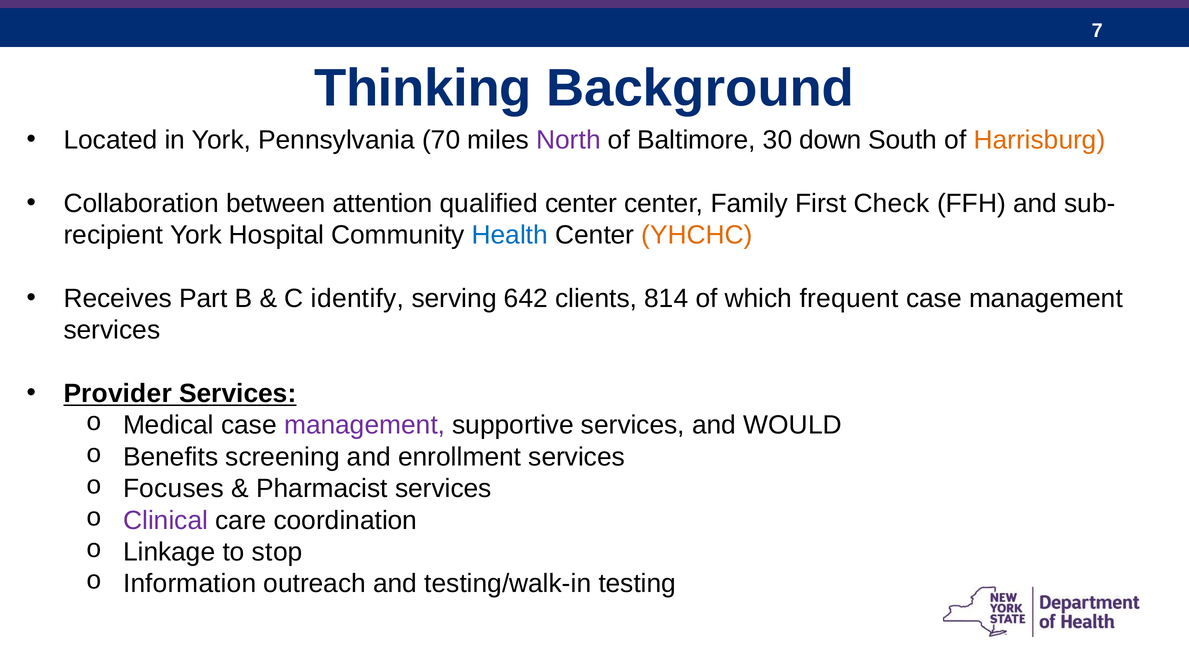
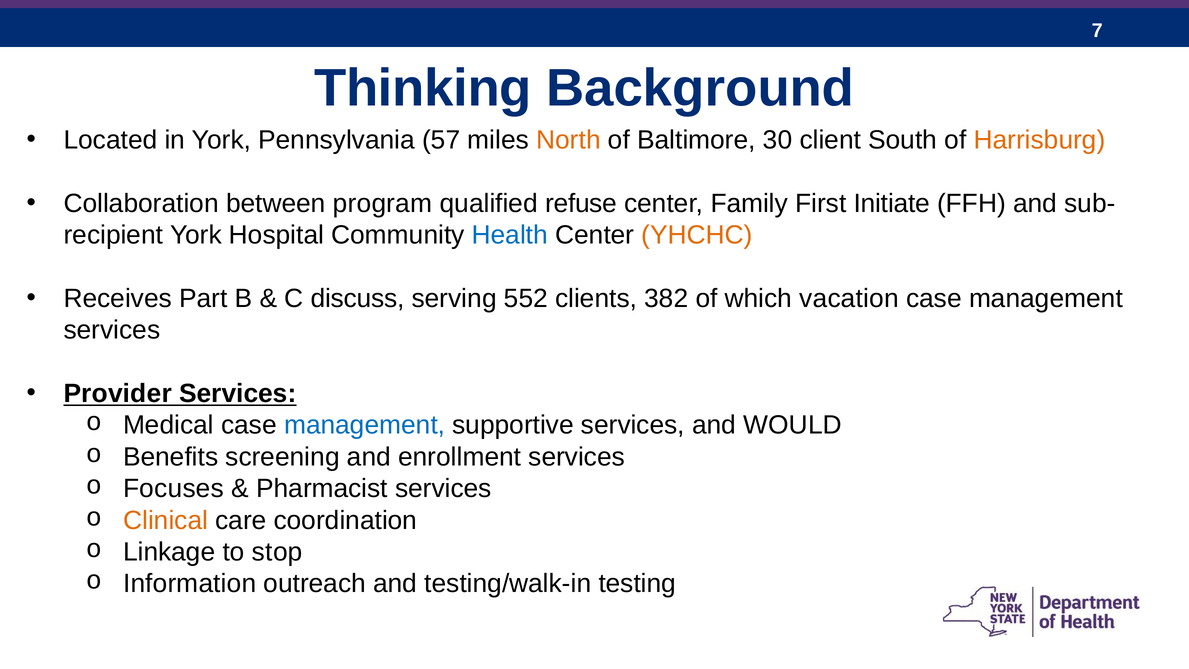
70: 70 -> 57 (441, 140)
North colour: purple -> orange (568, 140)
down: down -> client (830, 140)
attention: attention -> program (383, 203)
qualified center: center -> refuse (581, 203)
Check: Check -> Initiate (892, 203)
identify: identify -> discuss (358, 298)
642: 642 -> 552 (526, 298)
814: 814 -> 382 (666, 298)
frequent: frequent -> vacation (849, 298)
management colour: purple -> blue (365, 425)
Clinical colour: purple -> orange (166, 520)
